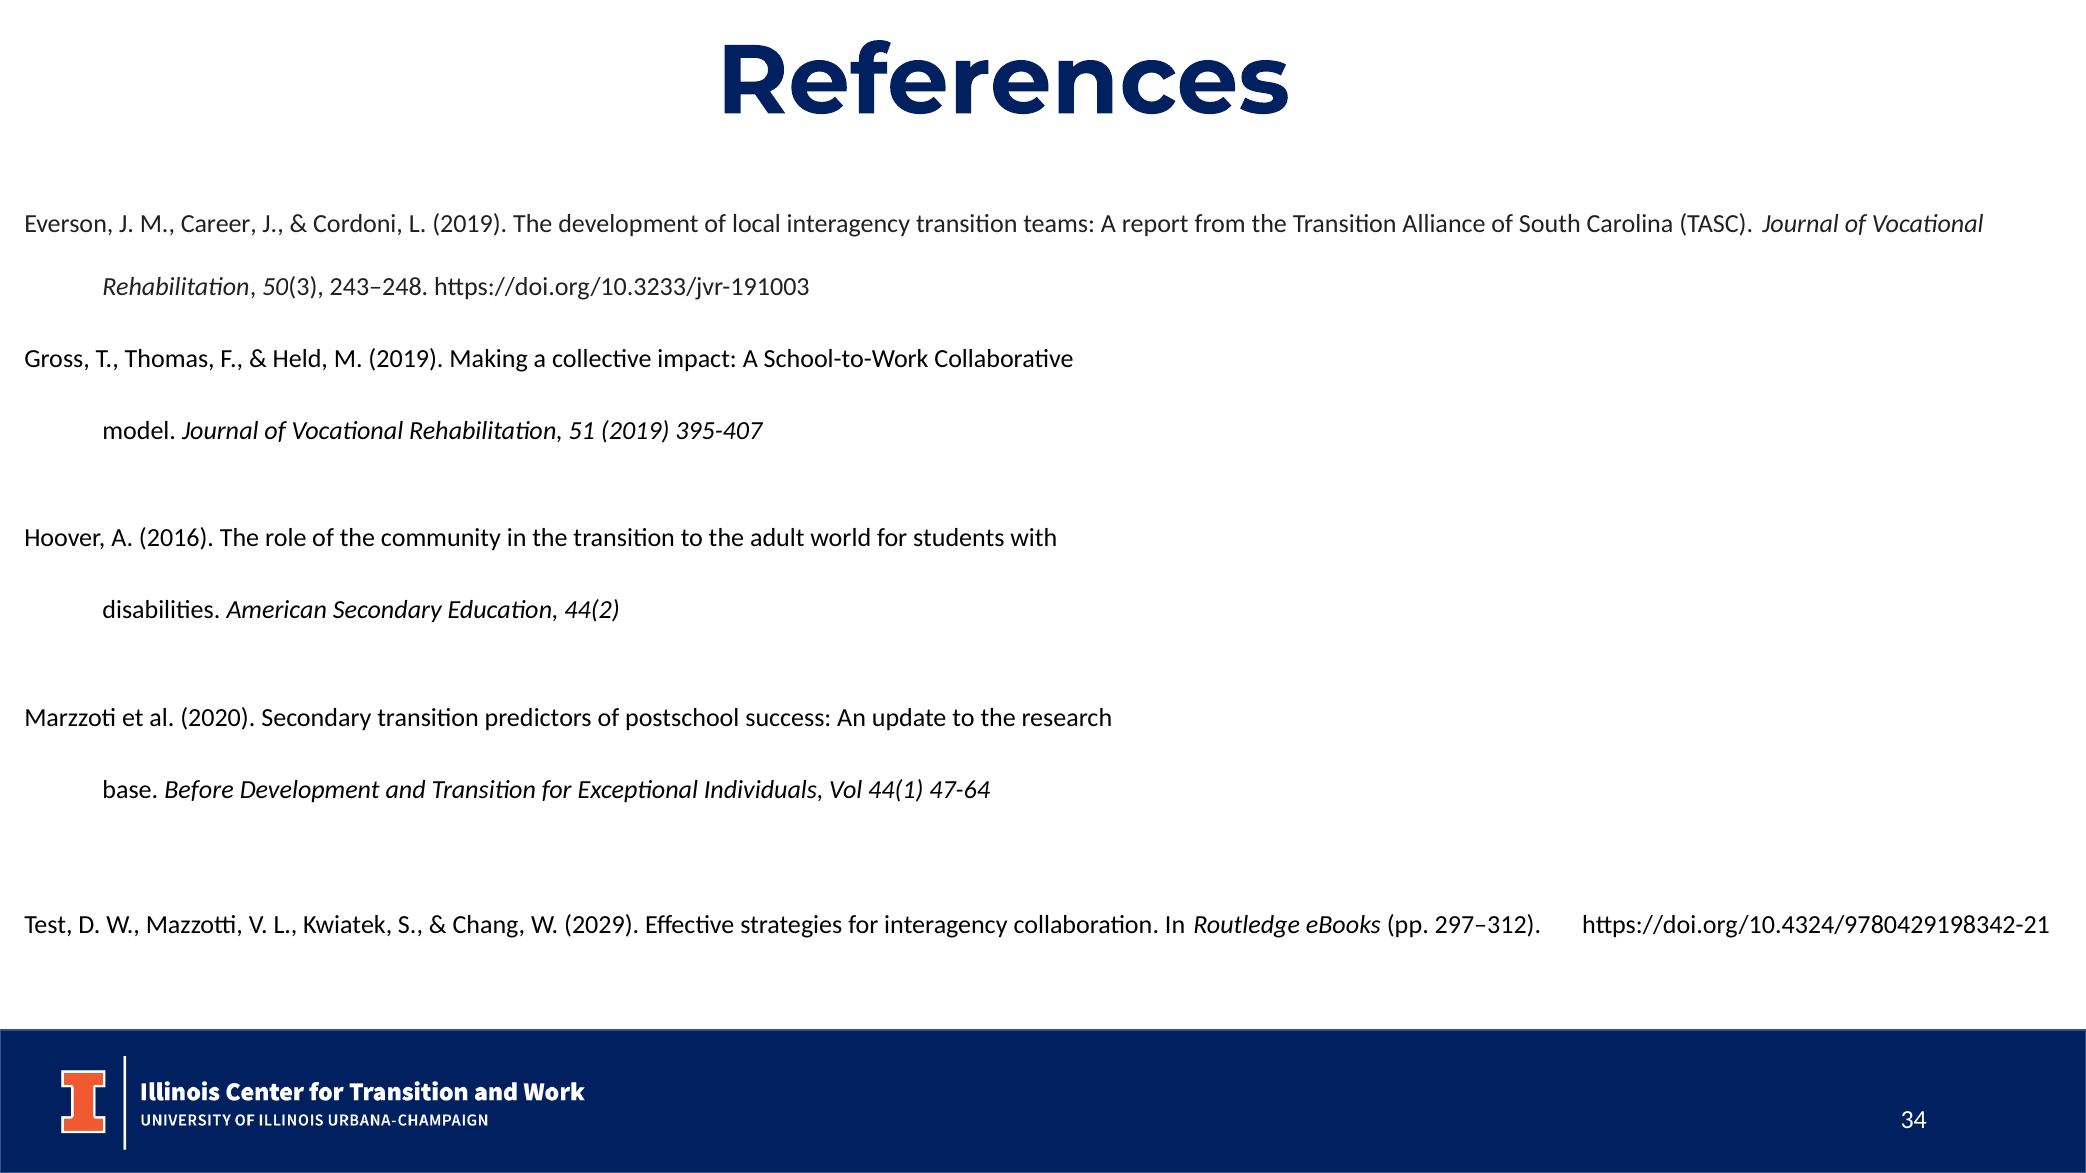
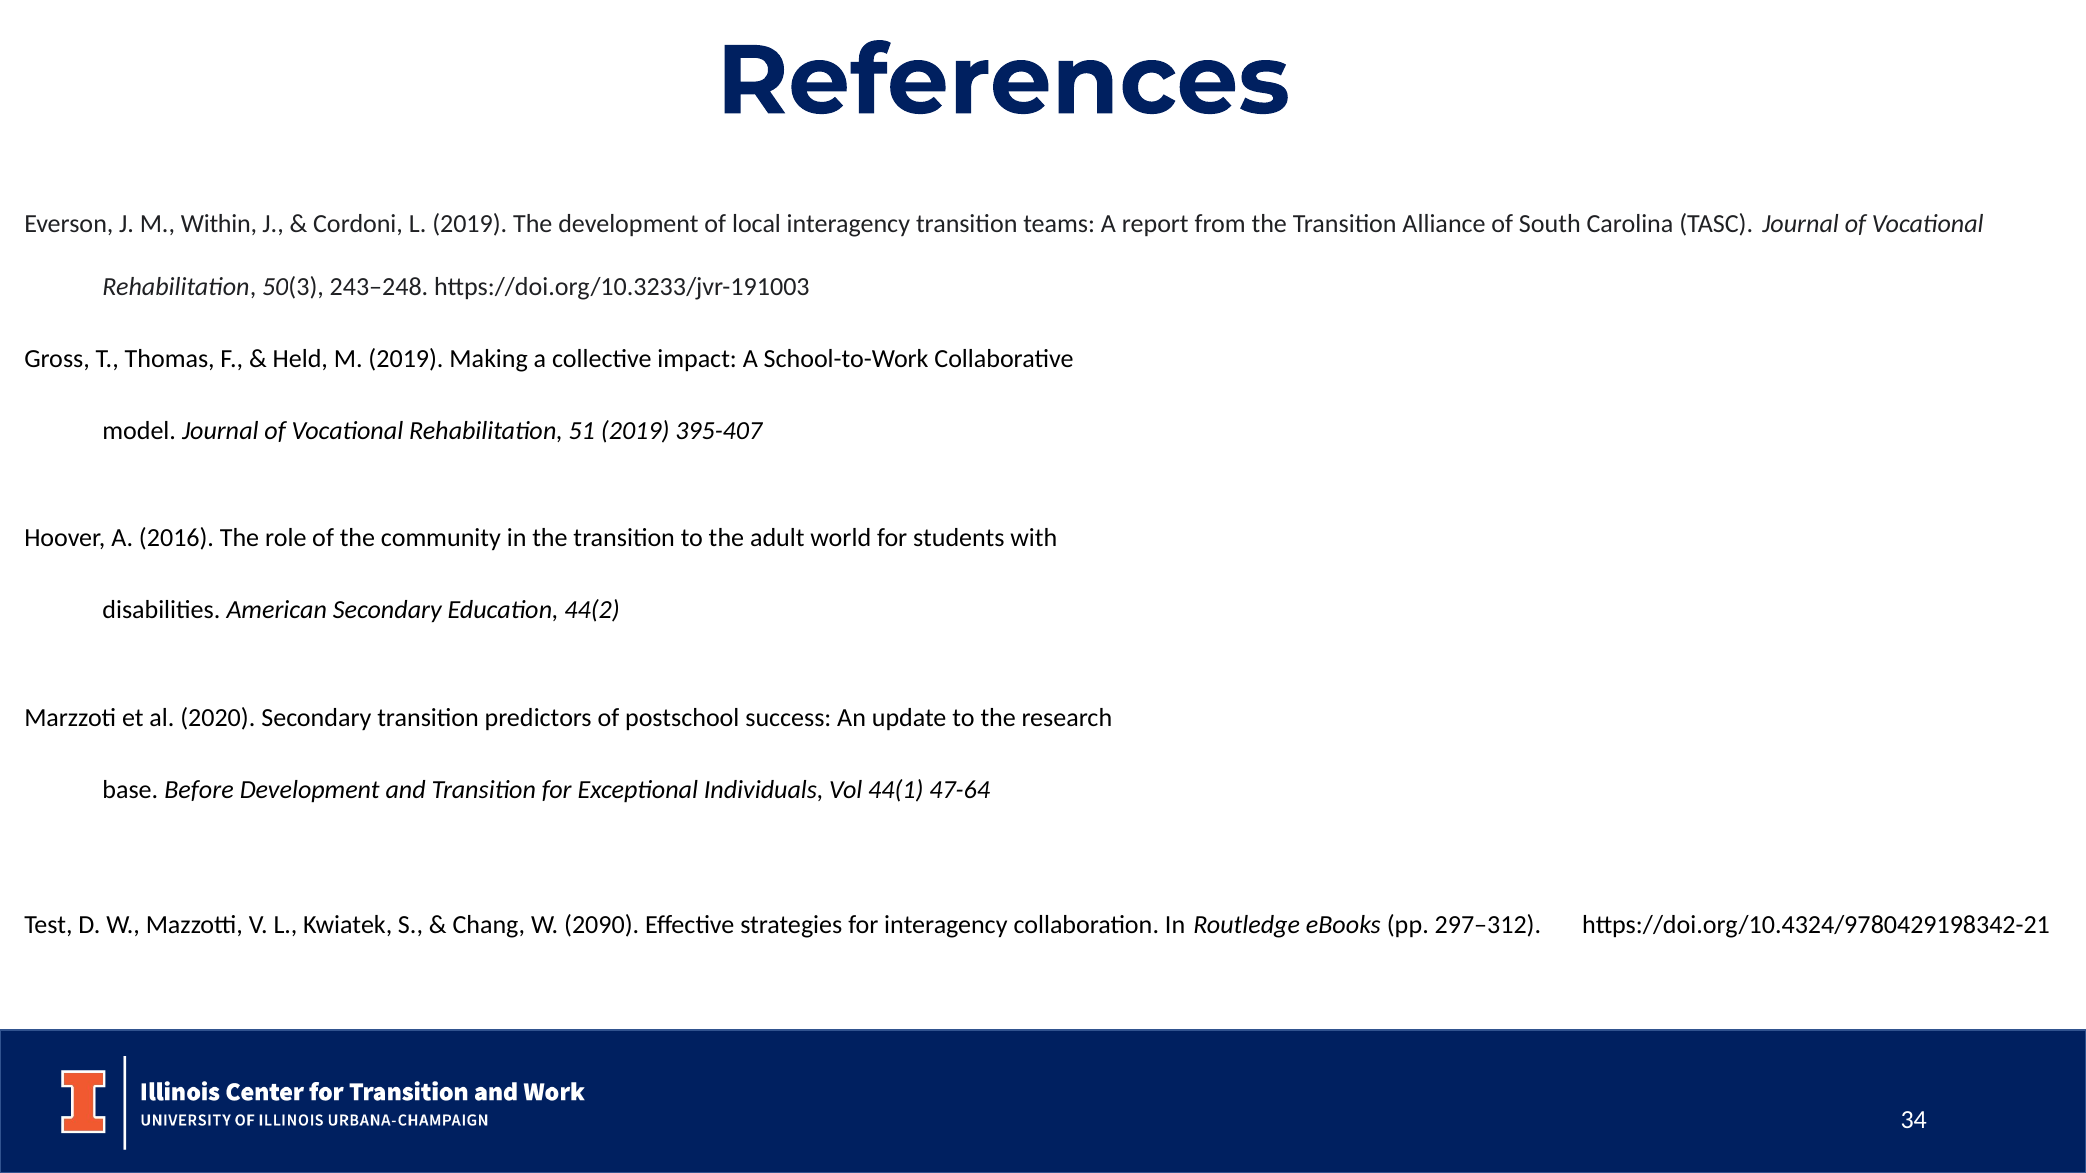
Career: Career -> Within (219, 224)
2029: 2029 -> 2090 (602, 925)
